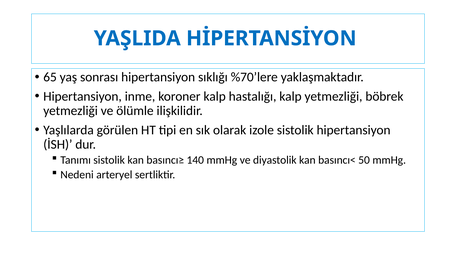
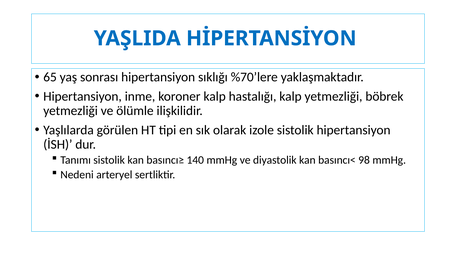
50: 50 -> 98 (364, 160)
